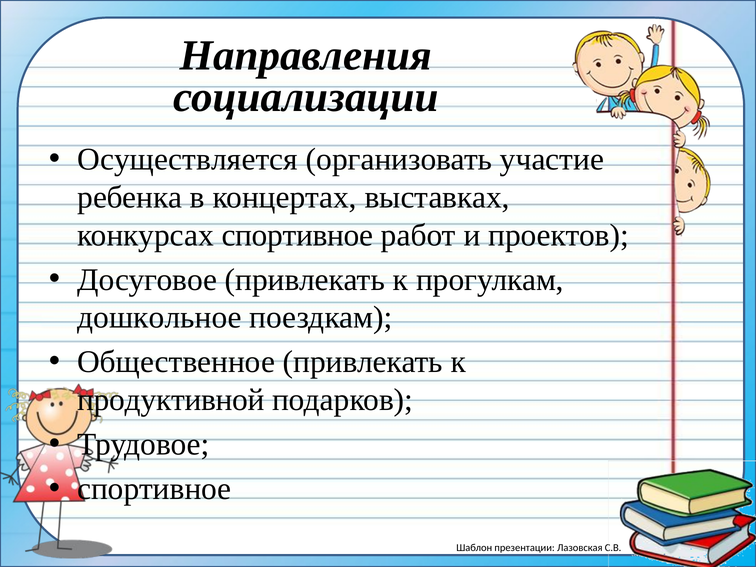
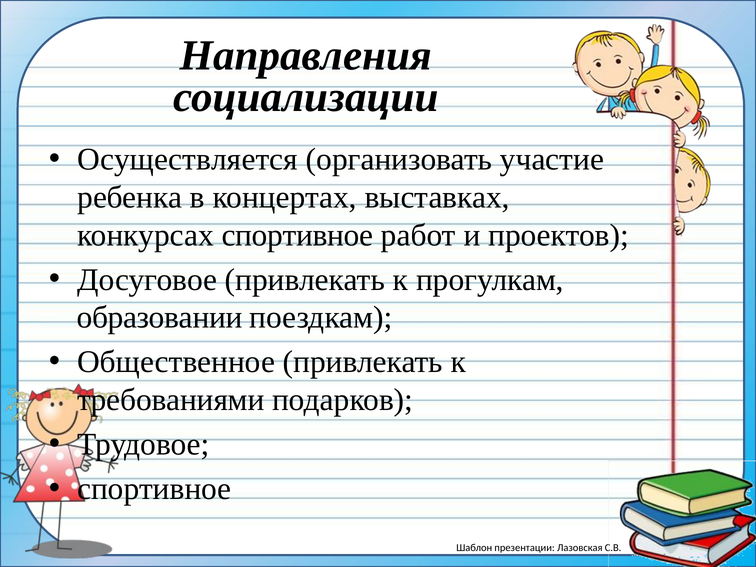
дошкольное: дошкольное -> образовании (160, 317)
продуктивной: продуктивной -> требованиями (171, 400)
